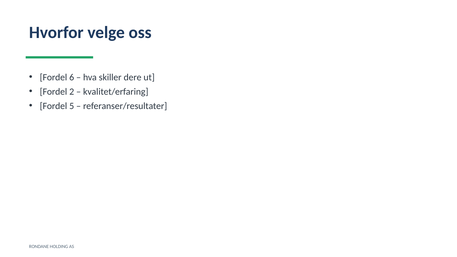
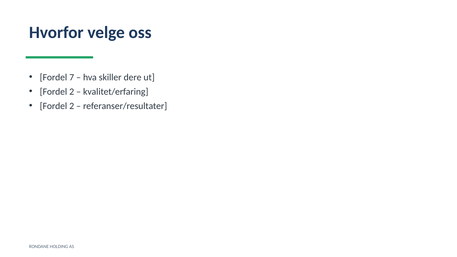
6: 6 -> 7 (72, 77)
5: 5 -> 2 (72, 106)
